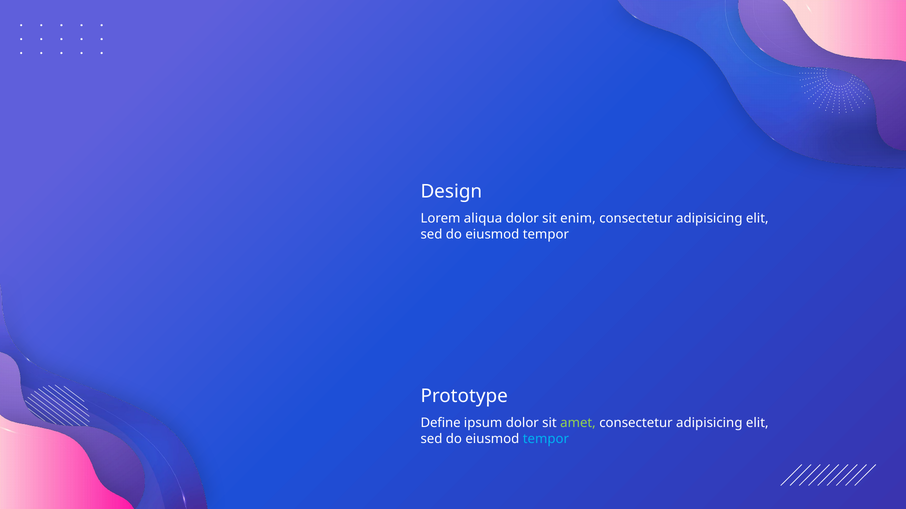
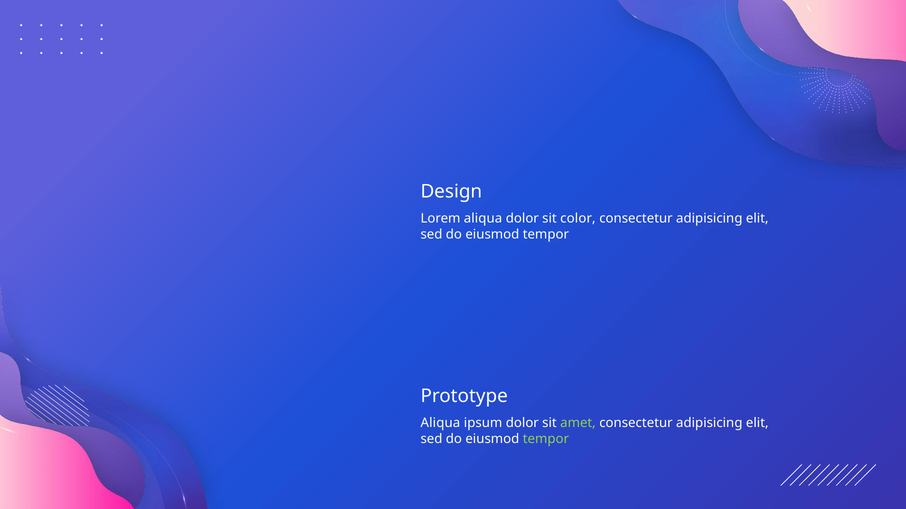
enim: enim -> color (578, 219)
Define: Define -> Aliqua (440, 423)
tempor colour: light blue -> light green (546, 439)
